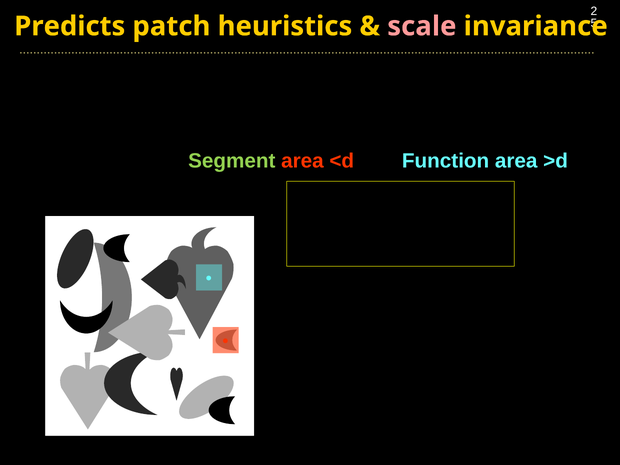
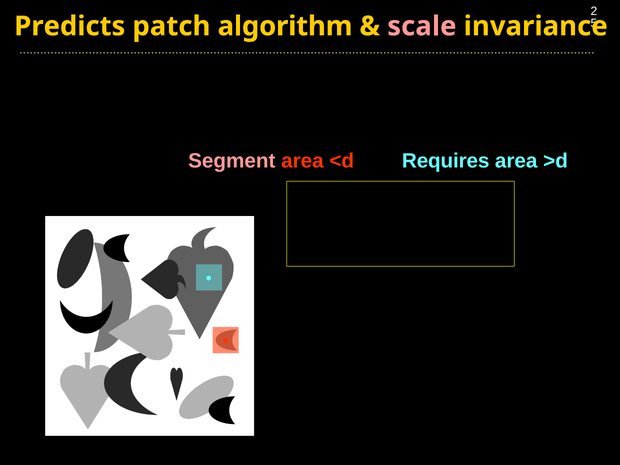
heuristics: heuristics -> algorithm (285, 26)
Segment colour: light green -> pink (232, 161)
Function: Function -> Requires (446, 161)
